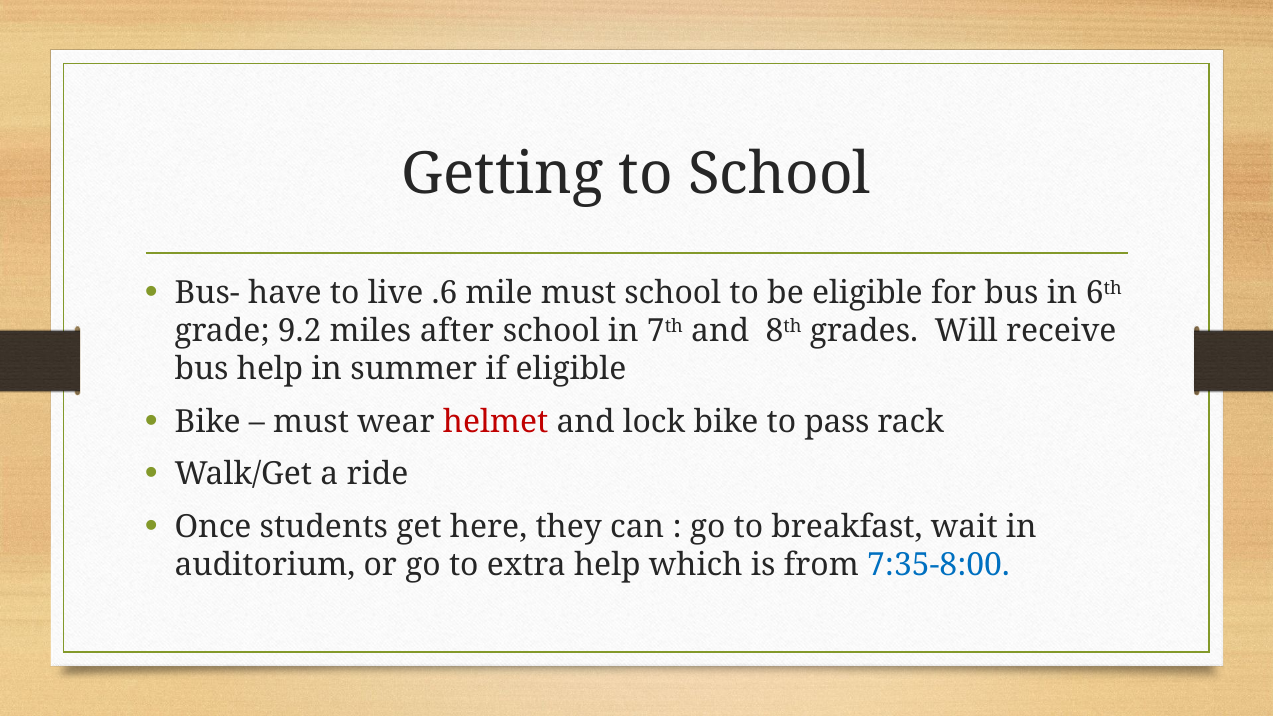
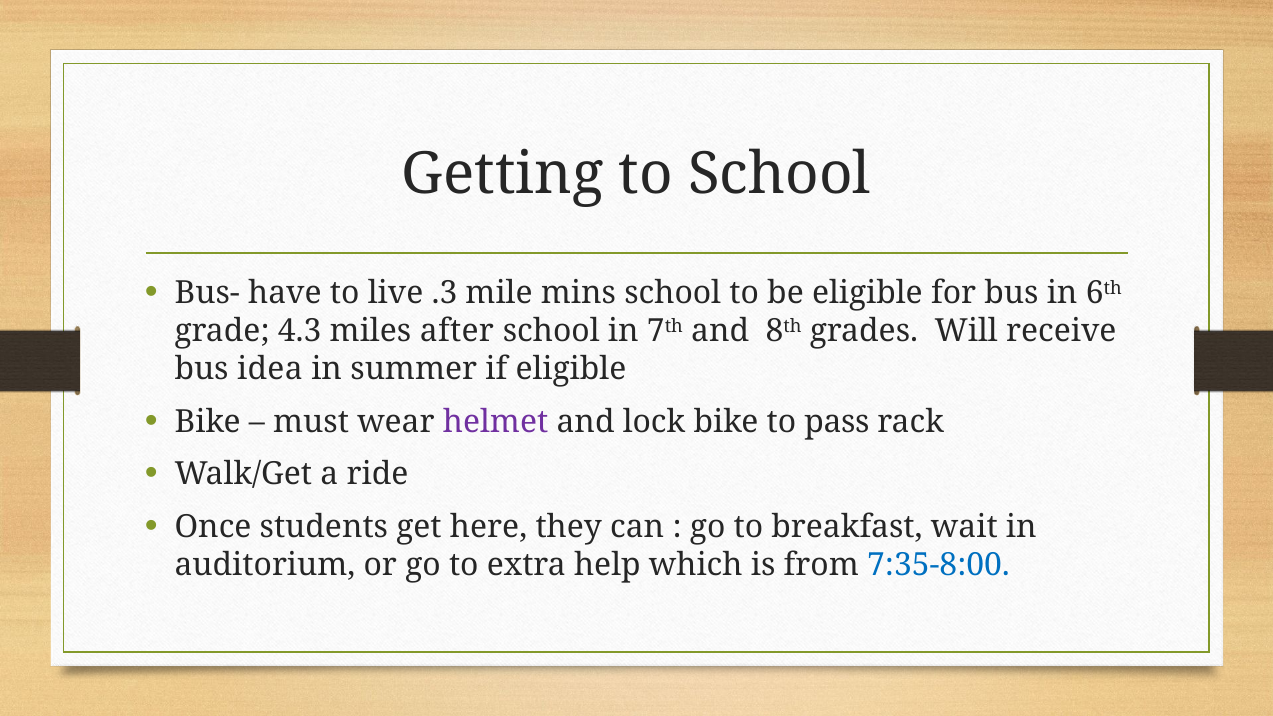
.6: .6 -> .3 (444, 293)
mile must: must -> mins (578, 293)
9.2: 9.2 -> 4.3 (300, 331)
bus help: help -> idea (270, 369)
helmet colour: red -> purple (496, 422)
